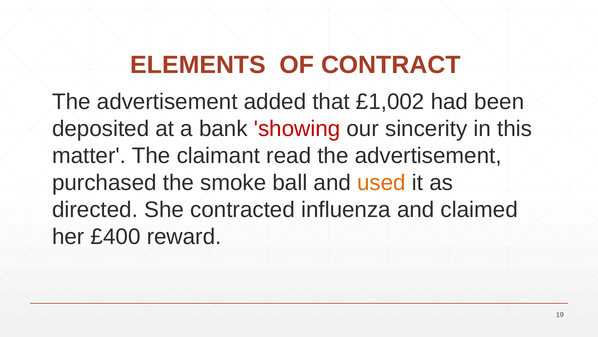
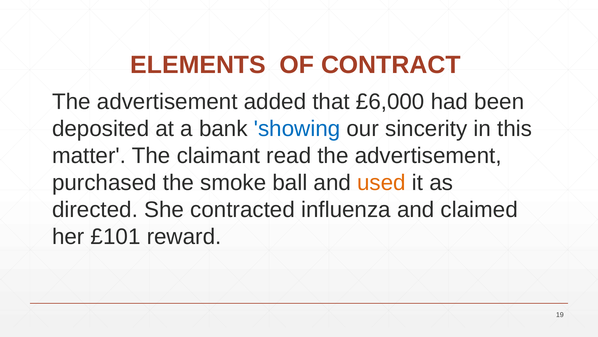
£1,002: £1,002 -> £6,000 (390, 102)
showing colour: red -> blue (297, 129)
£400: £400 -> £101 (116, 236)
